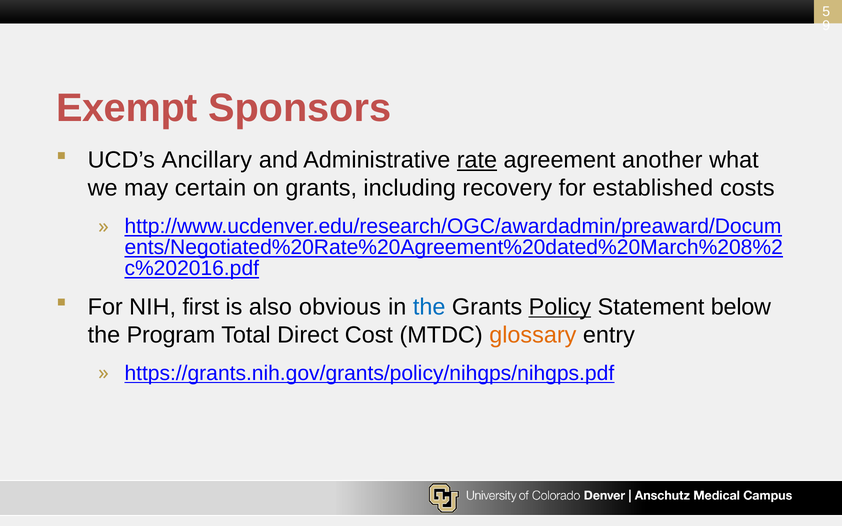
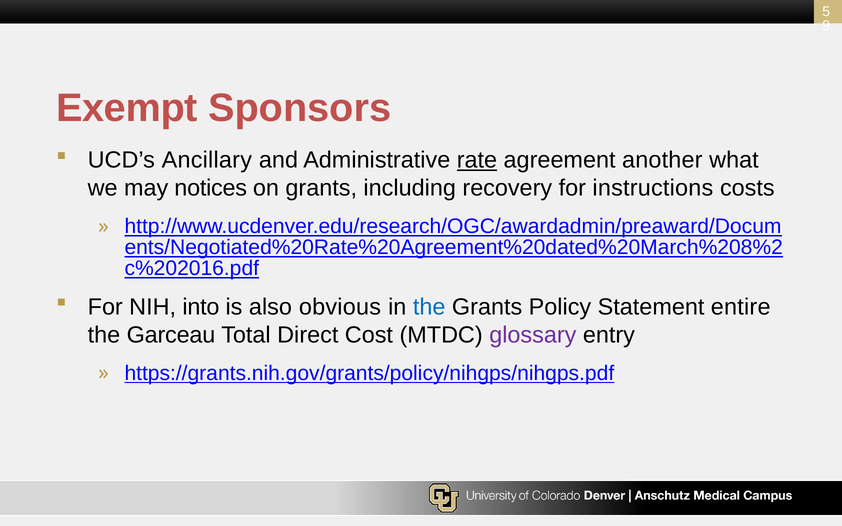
certain: certain -> notices (211, 188)
established: established -> instructions (653, 188)
first: first -> into (201, 307)
Policy underline: present -> none (560, 307)
below: below -> entire (741, 307)
Program: Program -> Garceau (171, 335)
glossary colour: orange -> purple (533, 335)
